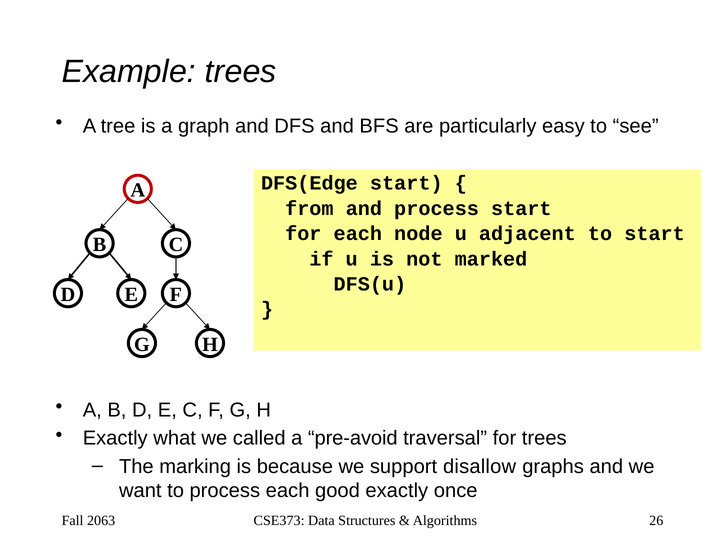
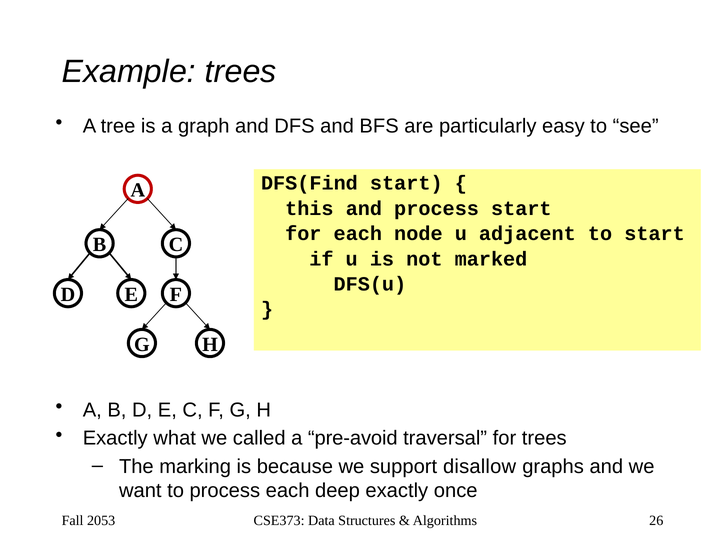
DFS(Edge: DFS(Edge -> DFS(Find (309, 183)
from: from -> this (309, 208)
good: good -> deep (337, 490)
2063: 2063 -> 2053 (101, 521)
